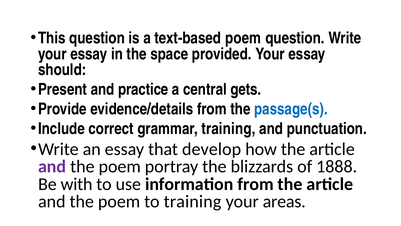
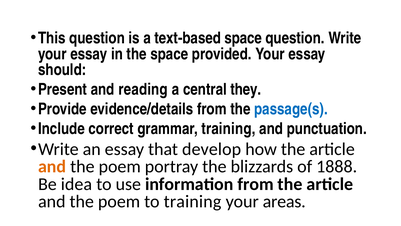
text-based poem: poem -> space (243, 38)
practice: practice -> reading (143, 89)
gets: gets -> they (246, 89)
and colour: purple -> orange (52, 166)
with: with -> idea (76, 184)
